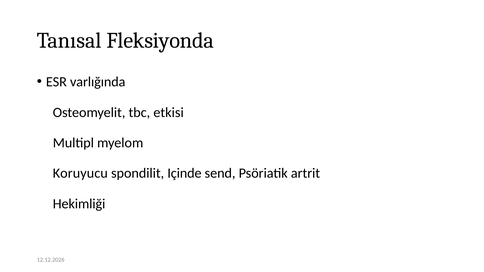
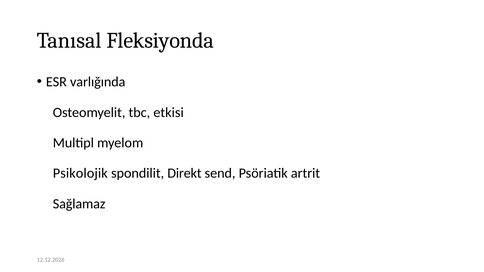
Koruyucu: Koruyucu -> Psikolojik (80, 173)
Içinde: Içinde -> Direkt (184, 173)
Hekimliği: Hekimliği -> Sağlamaz (79, 204)
